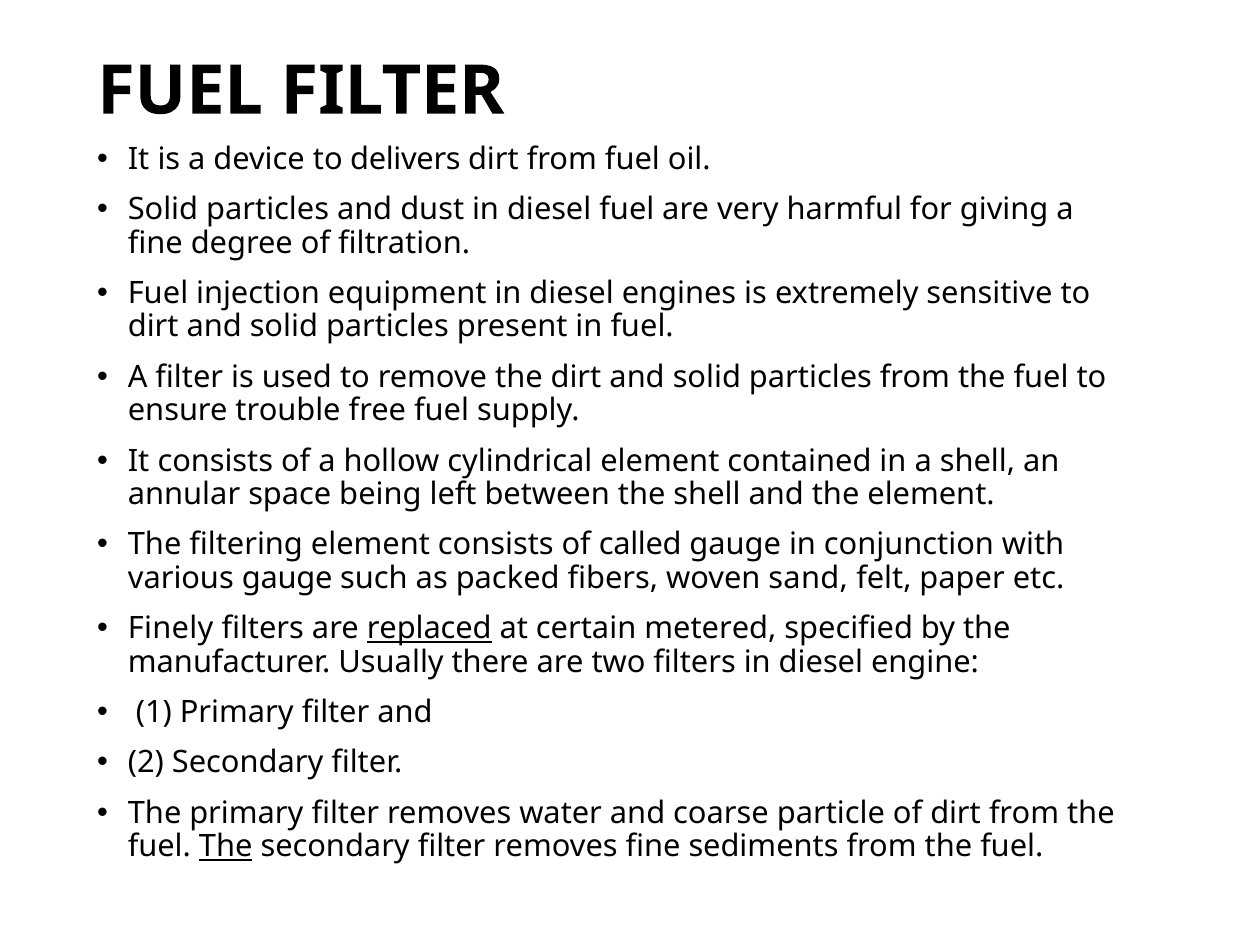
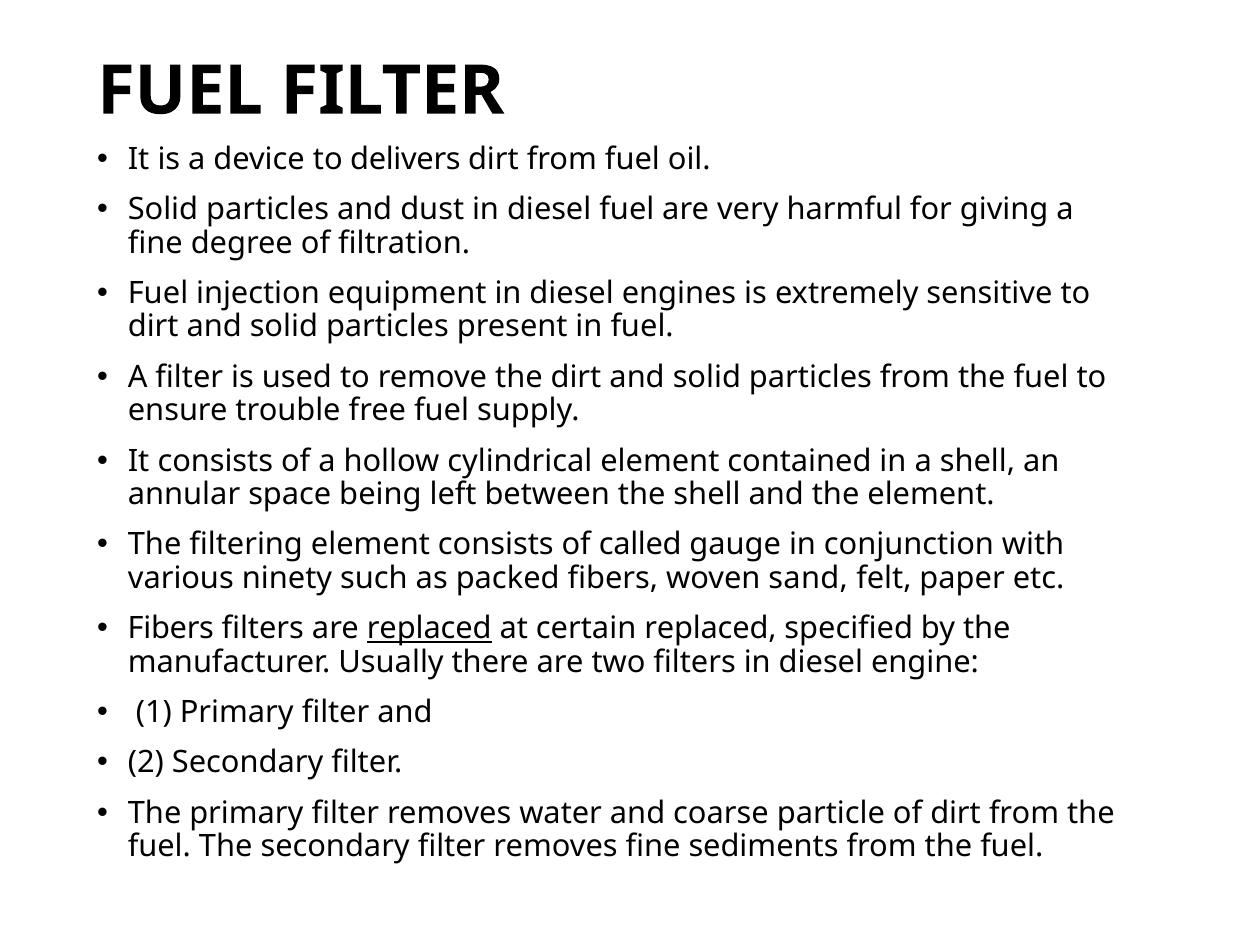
various gauge: gauge -> ninety (287, 578)
Finely: Finely -> Fibers (171, 628)
certain metered: metered -> replaced (710, 628)
The underline: present -> none (226, 846)
